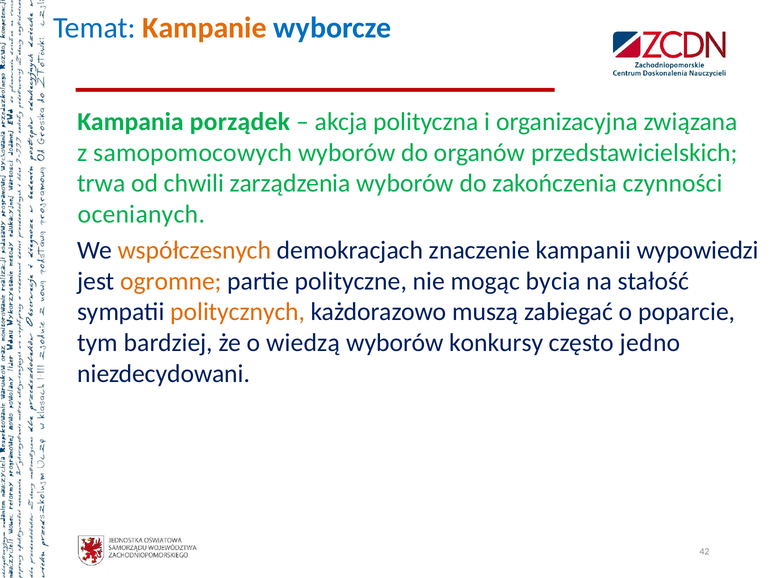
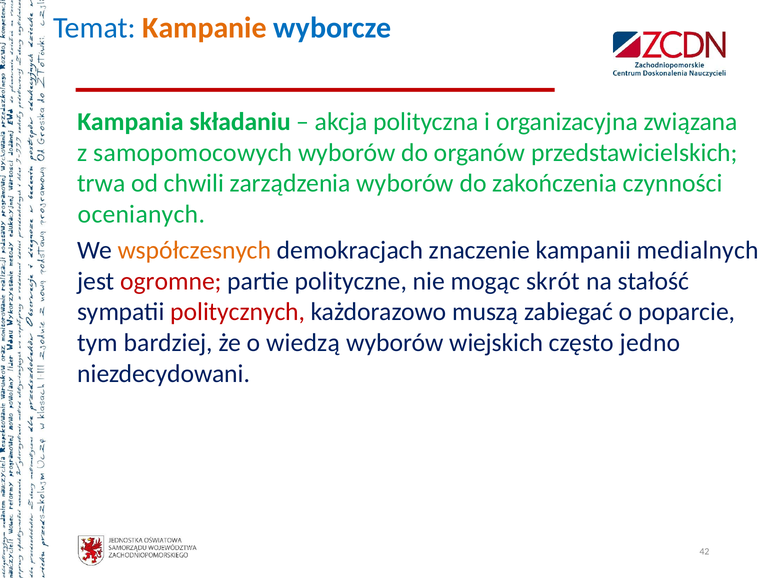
porządek: porządek -> składaniu (240, 122)
wypowiedzi: wypowiedzi -> medialnych (698, 250)
ogromne colour: orange -> red (171, 281)
bycia: bycia -> skrót (553, 281)
politycznych colour: orange -> red (238, 312)
konkursy: konkursy -> wiejskich (496, 342)
